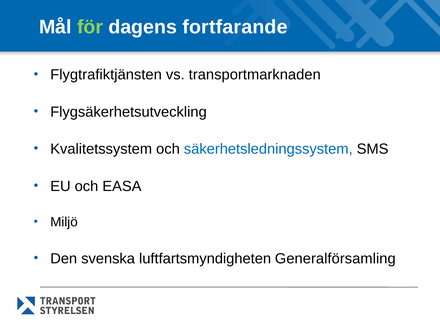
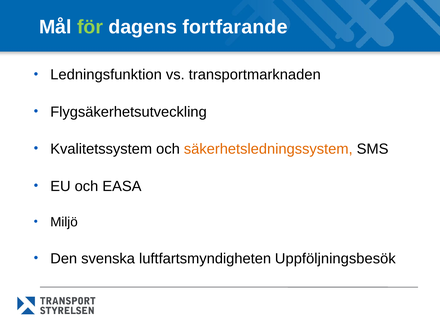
Flygtrafiktjänsten: Flygtrafiktjänsten -> Ledningsfunktion (106, 75)
säkerhetsledningssystem colour: blue -> orange (268, 149)
Generalförsamling: Generalförsamling -> Uppföljningsbesök (335, 259)
